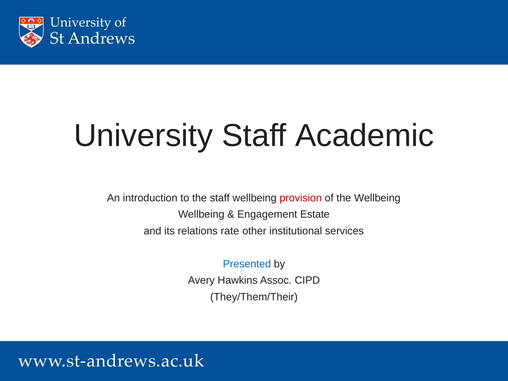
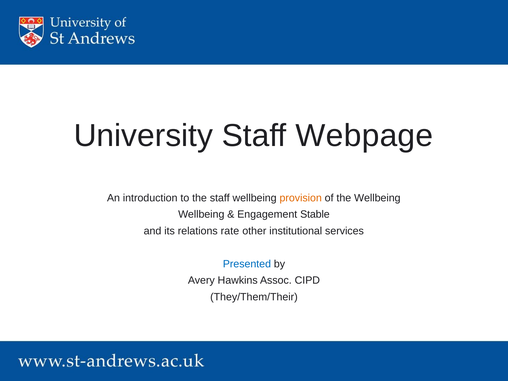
Academic: Academic -> Webpage (364, 136)
provision colour: red -> orange (301, 198)
Estate: Estate -> Stable (315, 214)
